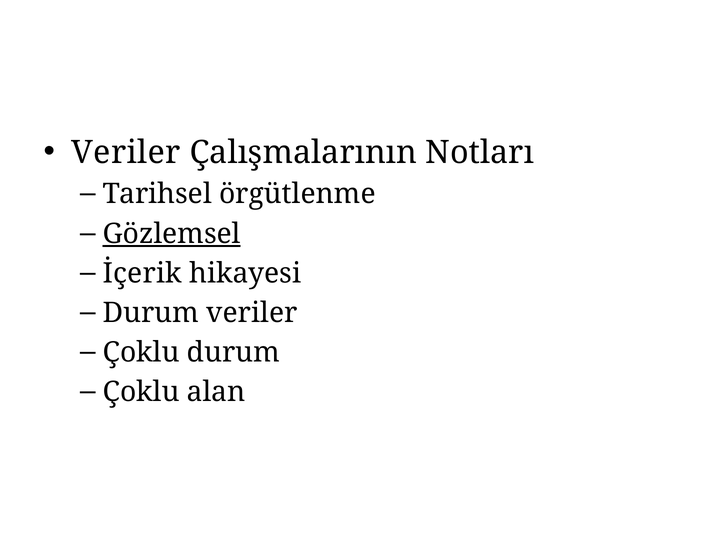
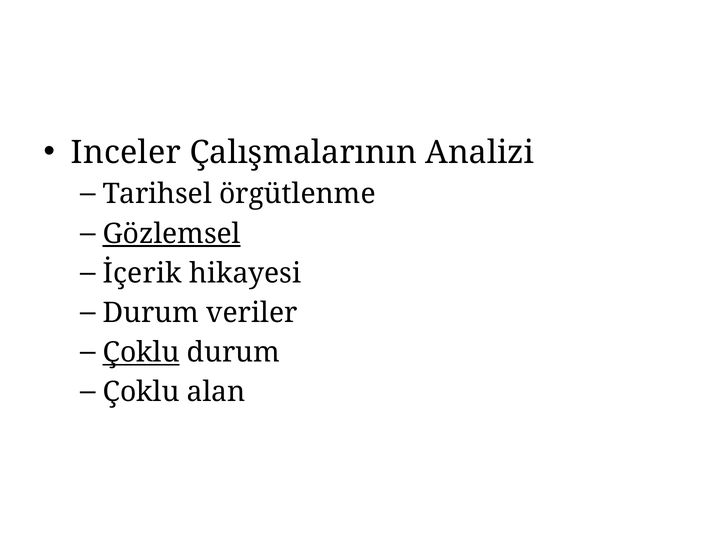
Veriler: Veriler -> Inceler (126, 153)
Notları: Notları -> Analizi (480, 153)
Çoklu underline: none -> present (141, 353)
